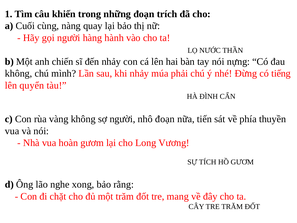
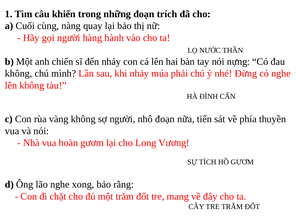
có tiếng: tiếng -> nghe (281, 73)
lên quyển: quyển -> không (32, 85)
